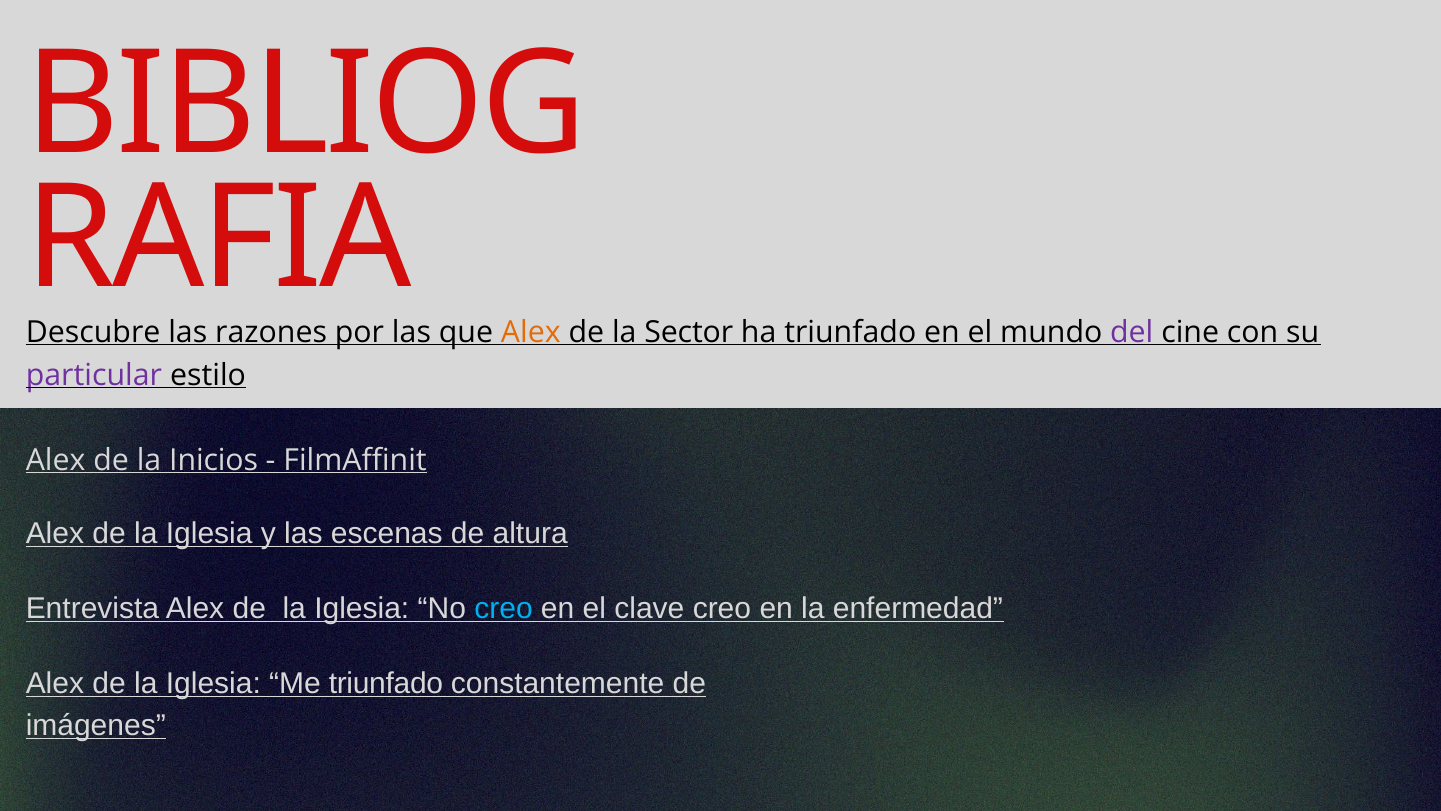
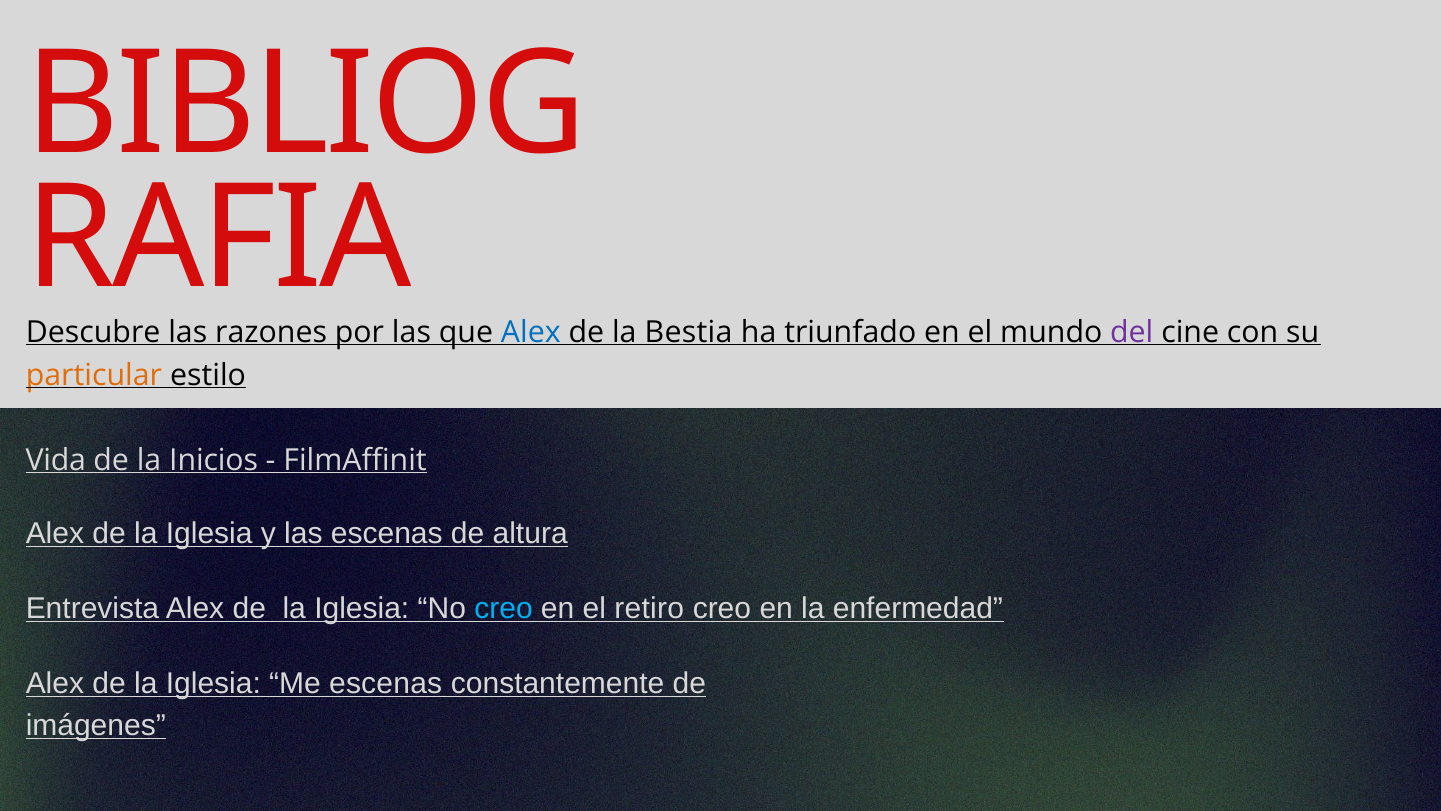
Alex colour: orange -> blue (531, 333)
Sector: Sector -> Bestia (689, 333)
particular colour: purple -> orange (94, 375)
Alex: Alex -> Vida (56, 460)
clave: clave -> retiro (649, 608)
Me triunfado: triunfado -> escenas (386, 683)
